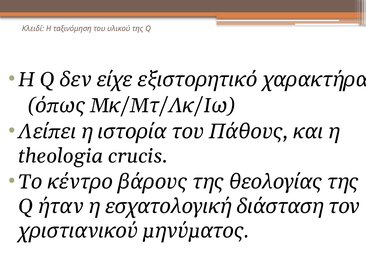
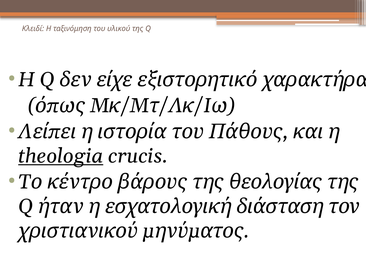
theologia underline: none -> present (61, 156)
